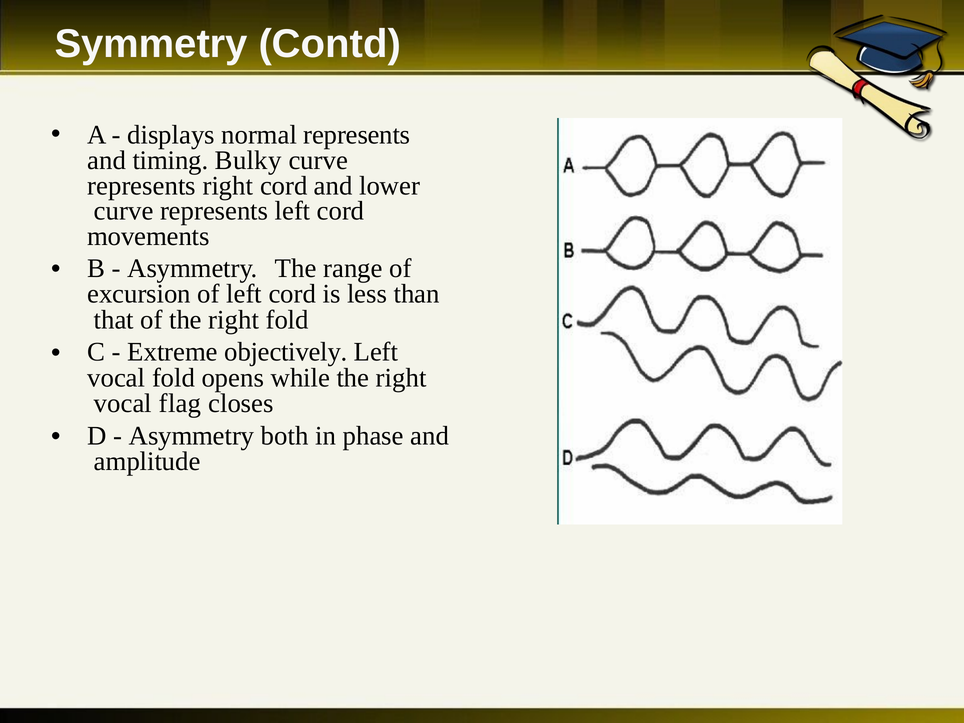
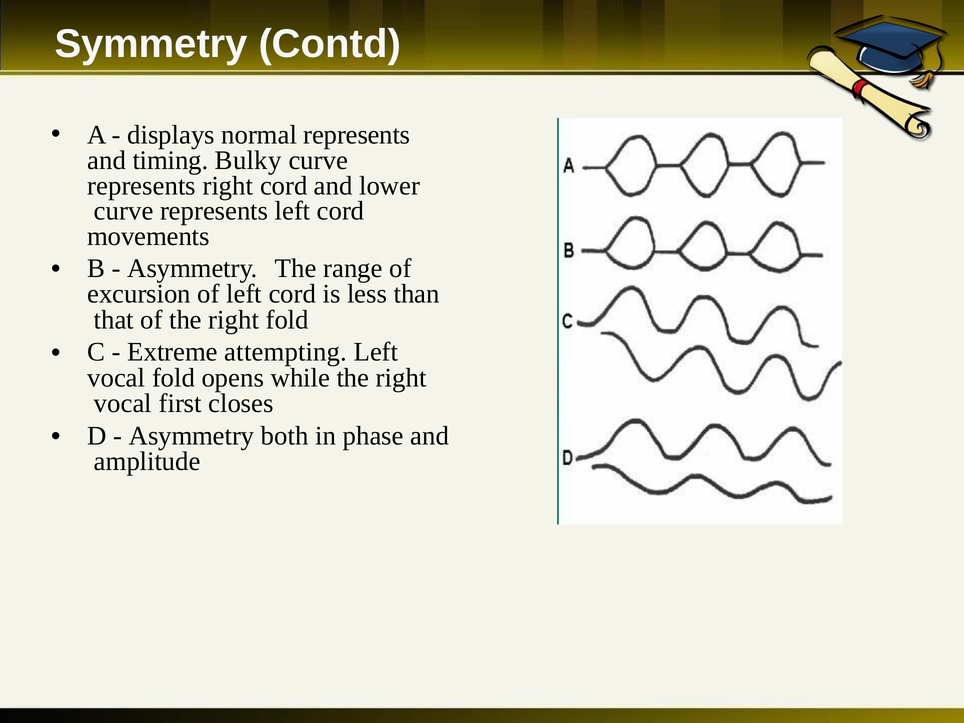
objectively: objectively -> attempting (286, 352)
flag: flag -> first (180, 404)
